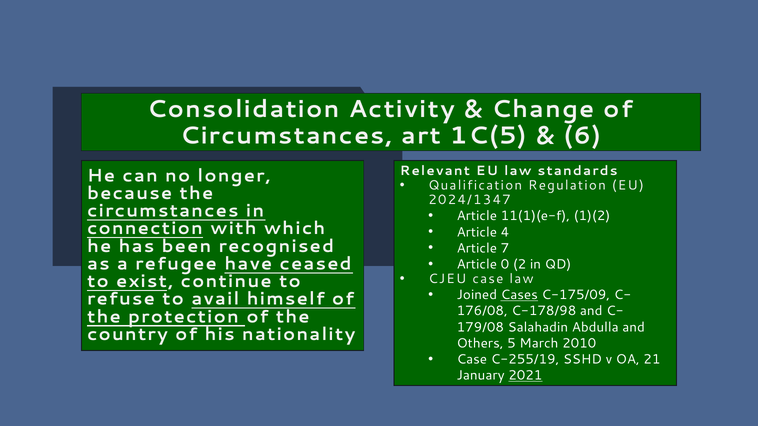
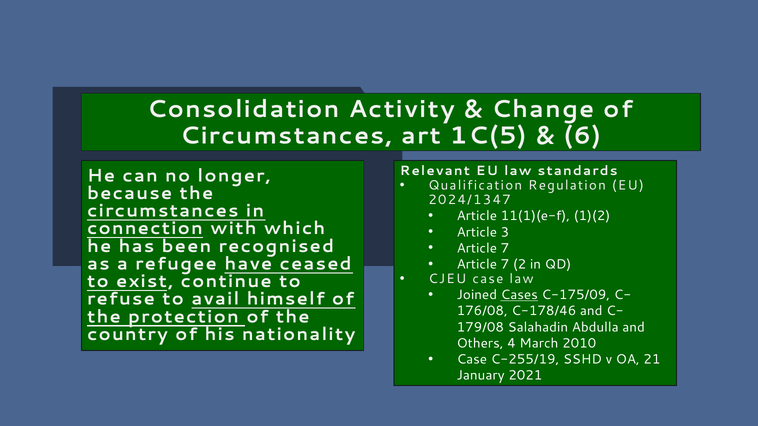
4: 4 -> 3 (505, 232)
0: 0 -> 7 (505, 265)
C-178/98: C-178/98 -> C-178/46 (544, 311)
5: 5 -> 4 (511, 344)
2021 underline: present -> none (525, 376)
